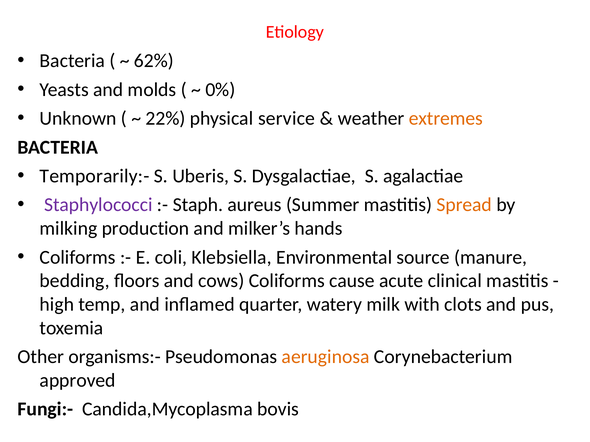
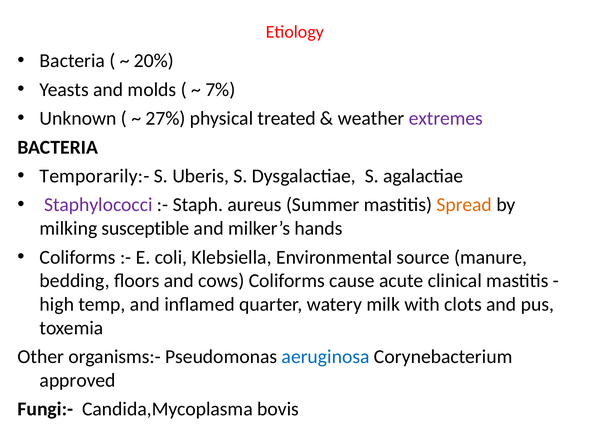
62%: 62% -> 20% (154, 61)
0%: 0% -> 7% (220, 90)
22%: 22% -> 27% (166, 119)
service: service -> treated (287, 119)
extremes colour: orange -> purple (446, 119)
production: production -> susceptible (146, 229)
aeruginosa colour: orange -> blue (326, 357)
